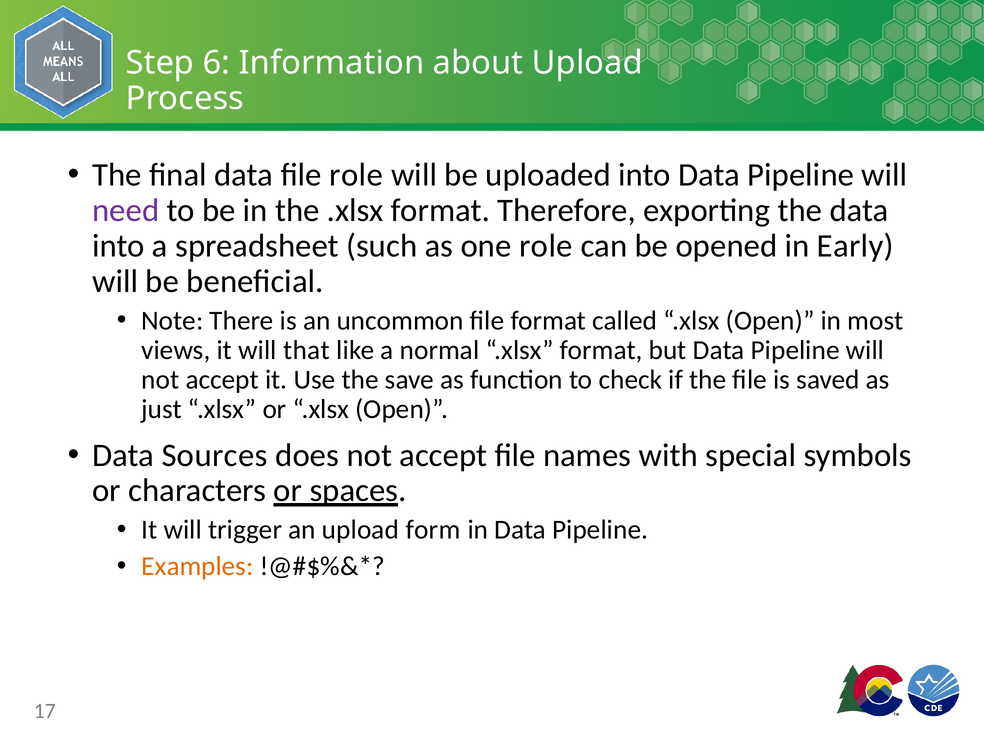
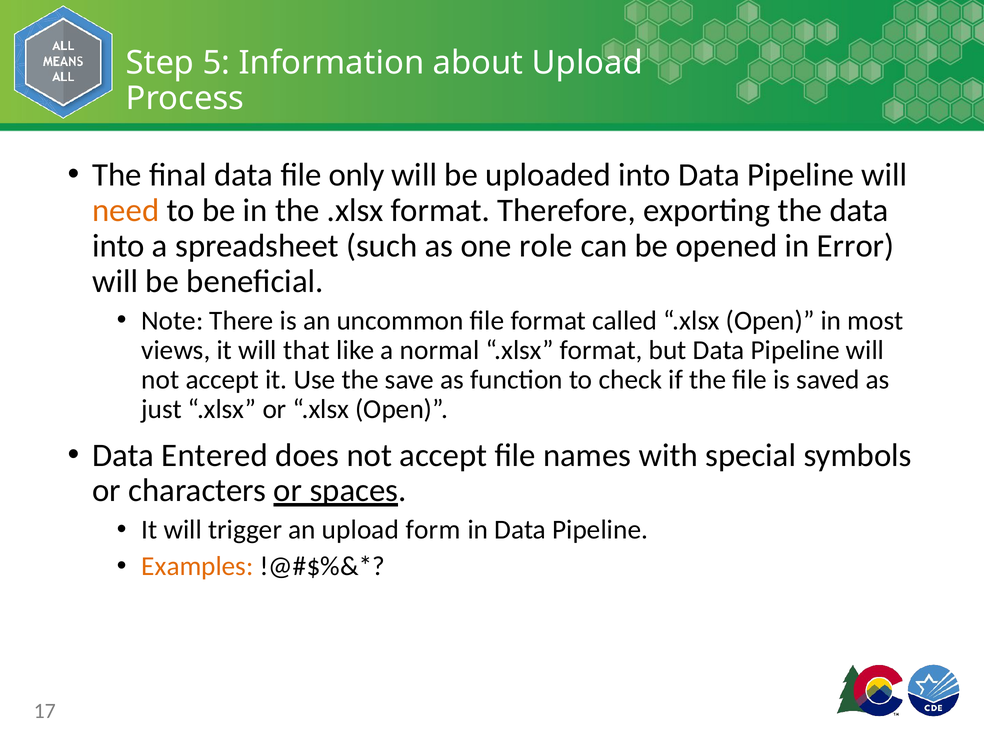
6: 6 -> 5 (216, 63)
file role: role -> only (357, 175)
need colour: purple -> orange (126, 210)
Early: Early -> Error (855, 246)
Sources: Sources -> Entered (215, 455)
